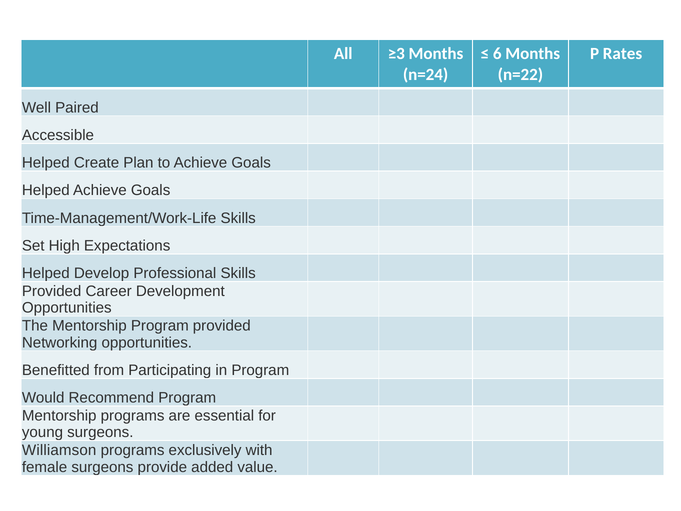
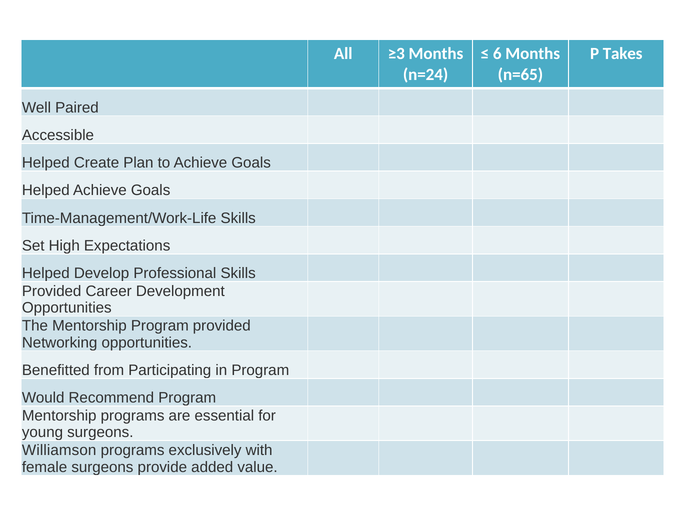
Rates: Rates -> Takes (623, 54)
n=22: n=22 -> n=65 (520, 75)
